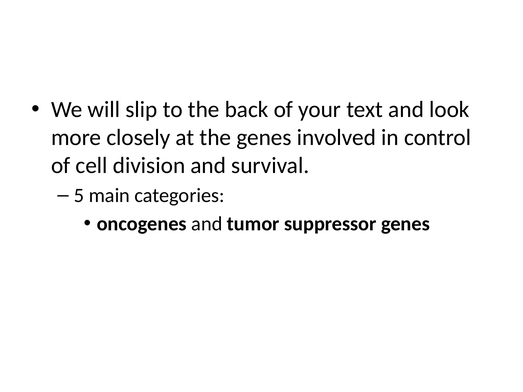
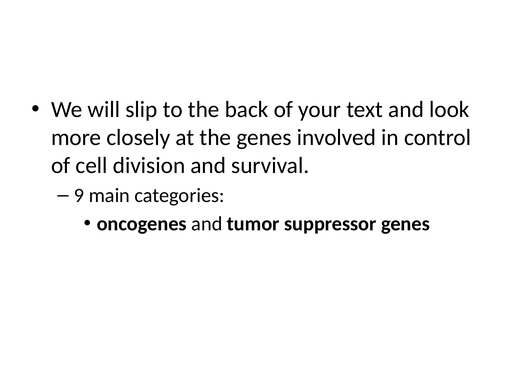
5: 5 -> 9 (79, 196)
